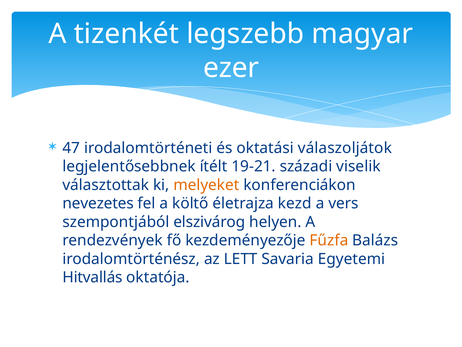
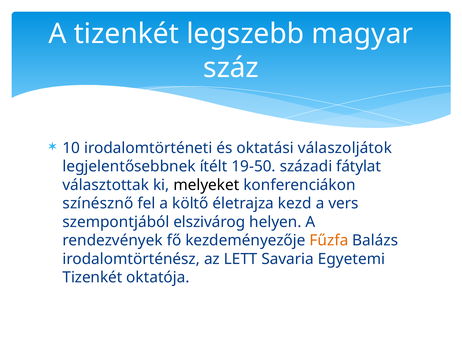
ezer: ezer -> száz (231, 68)
47: 47 -> 10 (71, 148)
19-21: 19-21 -> 19-50 (254, 166)
viselik: viselik -> fátylat (359, 166)
melyeket colour: orange -> black (206, 185)
nevezetes: nevezetes -> színésznő (98, 203)
Hitvallás: Hitvallás -> Tizenkét (92, 277)
